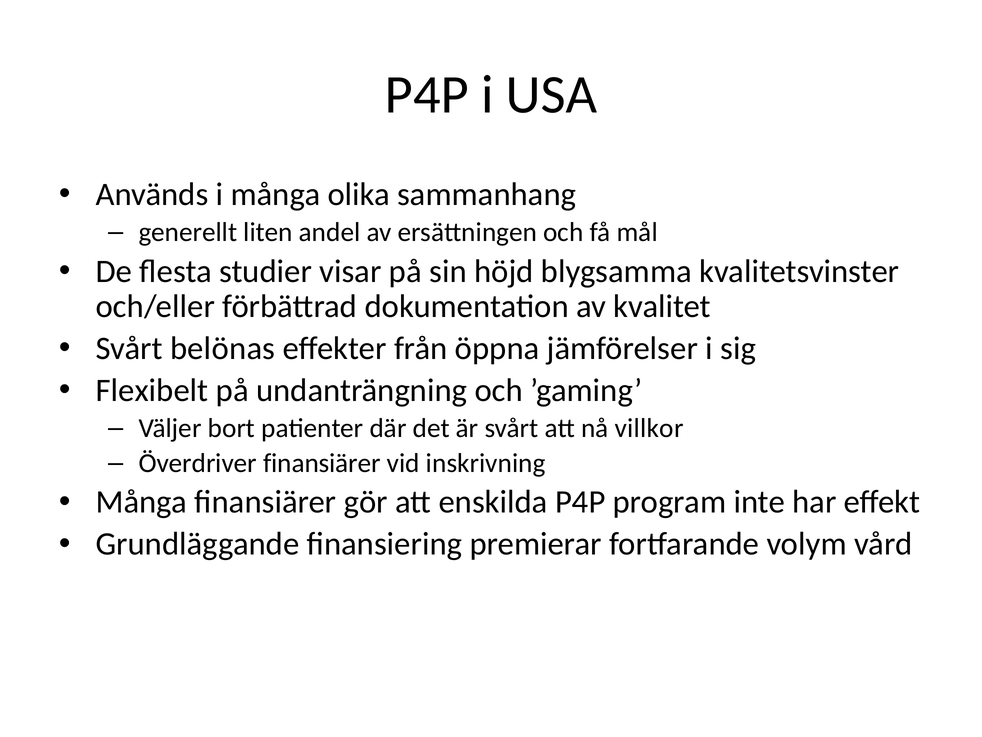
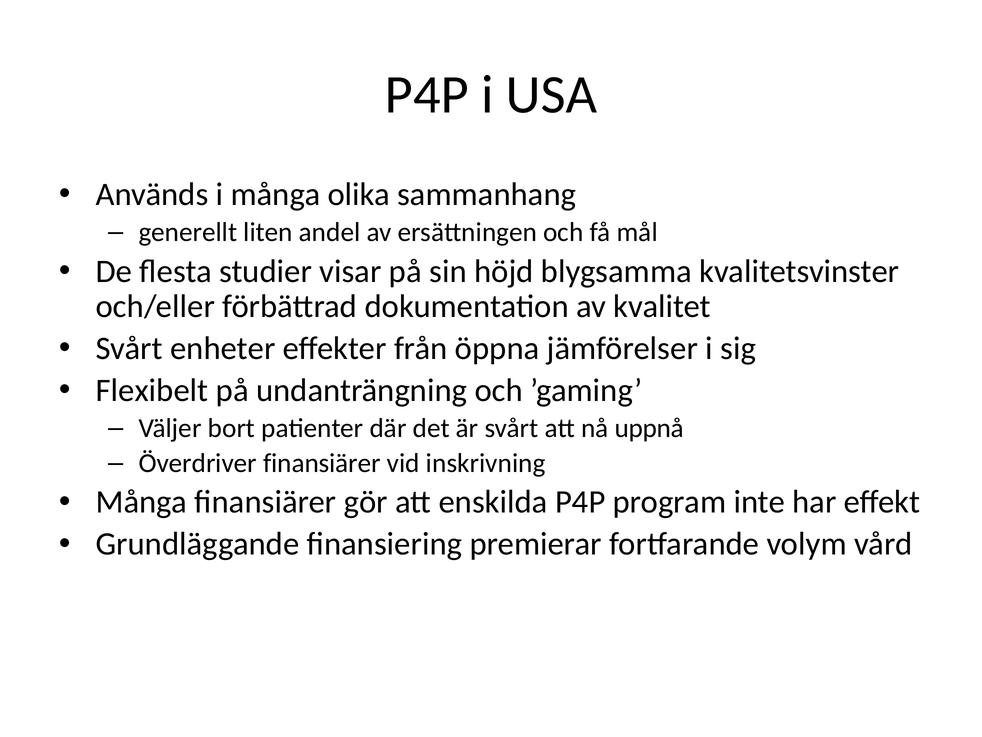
belönas: belönas -> enheter (223, 348)
villkor: villkor -> uppnå (649, 428)
